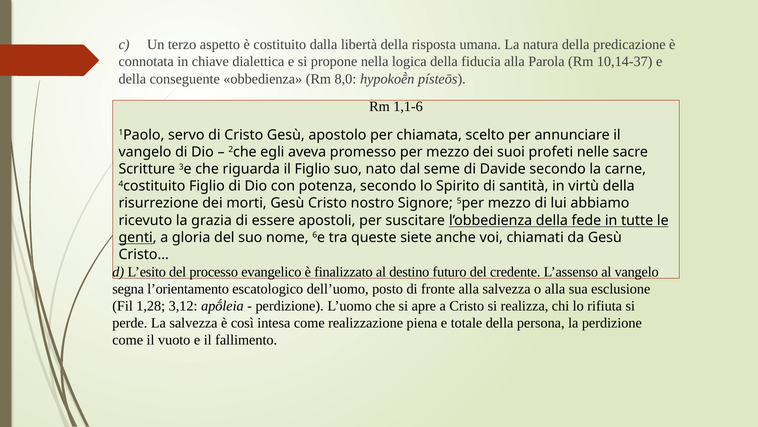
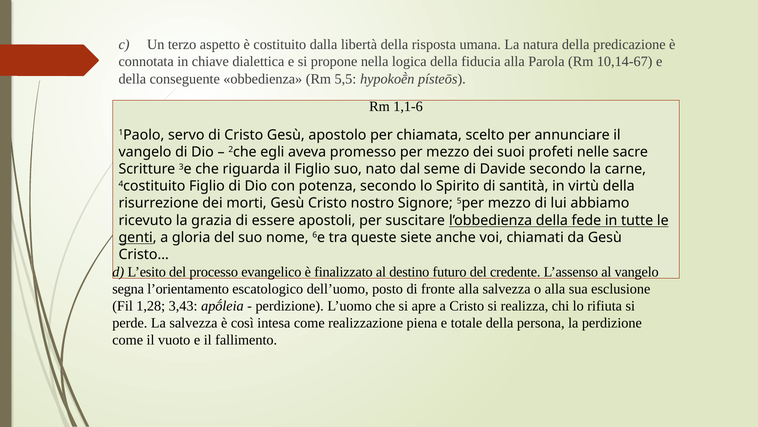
10,14-37: 10,14-37 -> 10,14-67 (625, 62)
8,0: 8,0 -> 5,5 (345, 79)
3,12: 3,12 -> 3,43 (183, 306)
